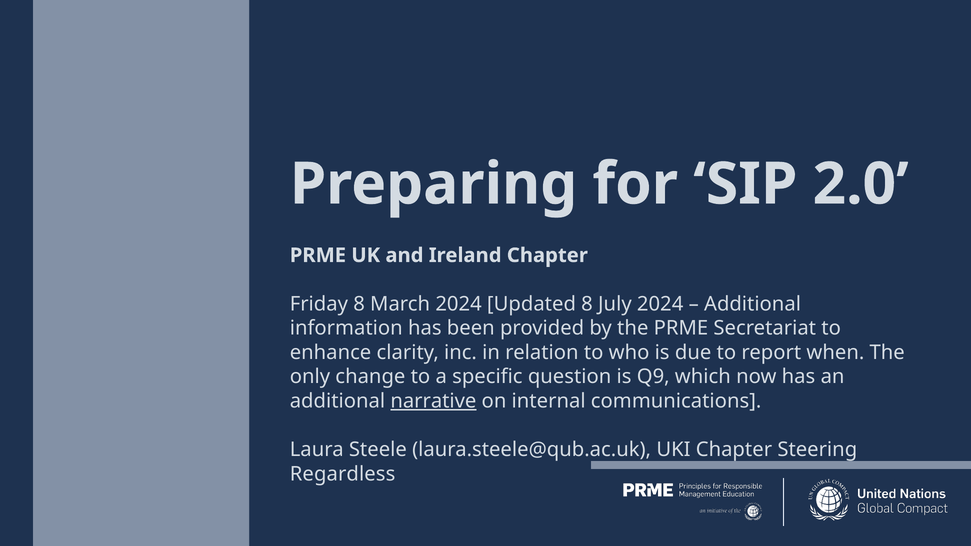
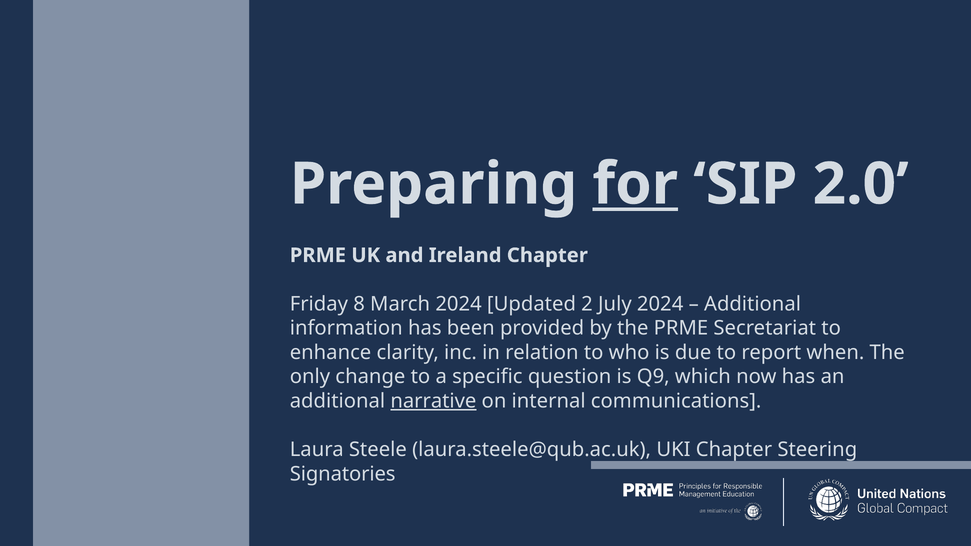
for underline: none -> present (635, 184)
Updated 8: 8 -> 2 (587, 304)
Regardless: Regardless -> Signatories (343, 474)
